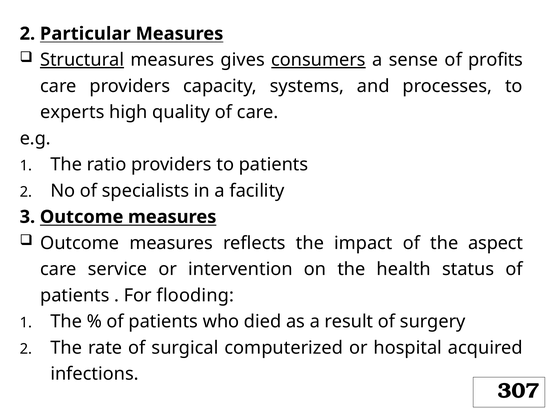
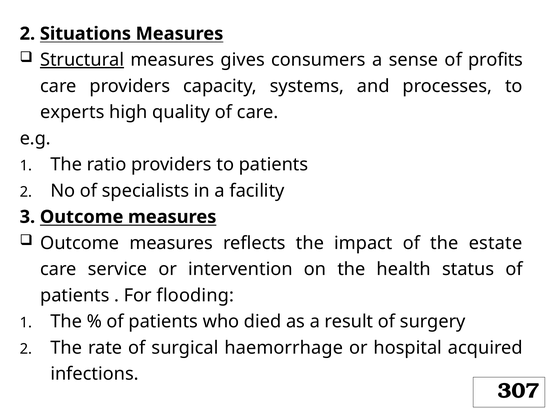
Particular: Particular -> Situations (85, 34)
consumers underline: present -> none (318, 60)
aspect: aspect -> estate (496, 243)
computerized: computerized -> haemorrhage (284, 348)
